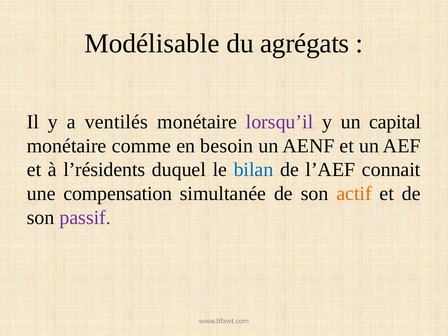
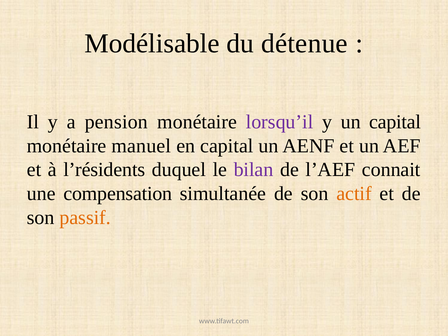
agrégats: agrégats -> détenue (304, 43)
ventilés: ventilés -> pension (116, 122)
comme: comme -> manuel (141, 146)
en besoin: besoin -> capital (227, 146)
bilan colour: blue -> purple (254, 170)
passif colour: purple -> orange (85, 217)
